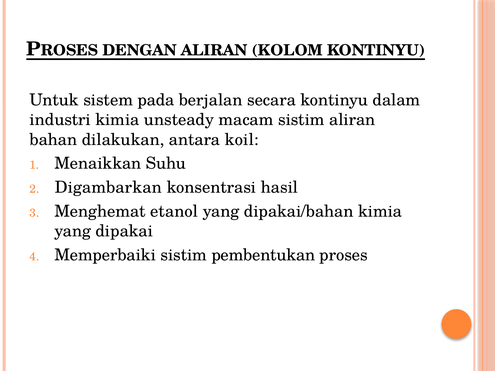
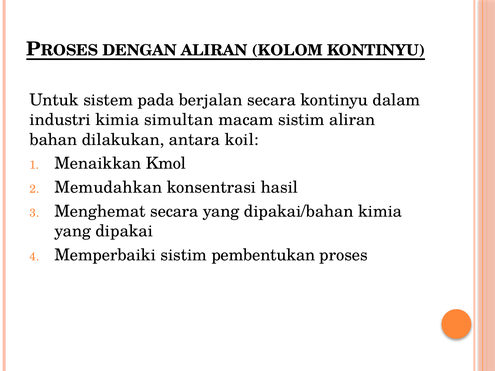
unsteady: unsteady -> simultan (179, 120)
Suhu: Suhu -> Kmol (166, 164)
Digambarkan: Digambarkan -> Memudahkan (108, 188)
Menghemat etanol: etanol -> secara (174, 212)
